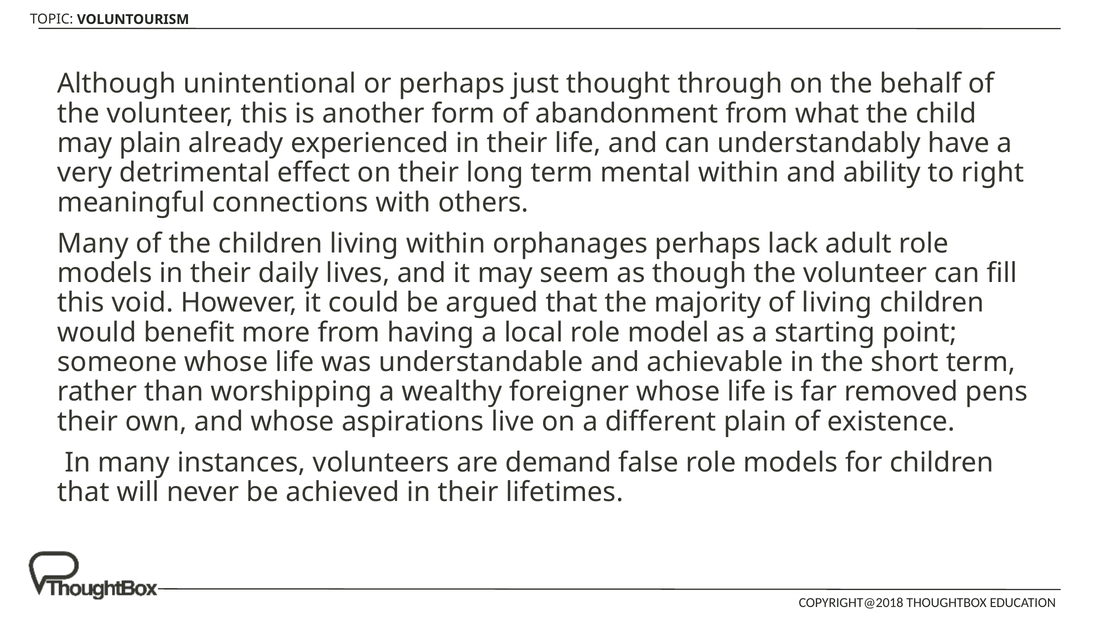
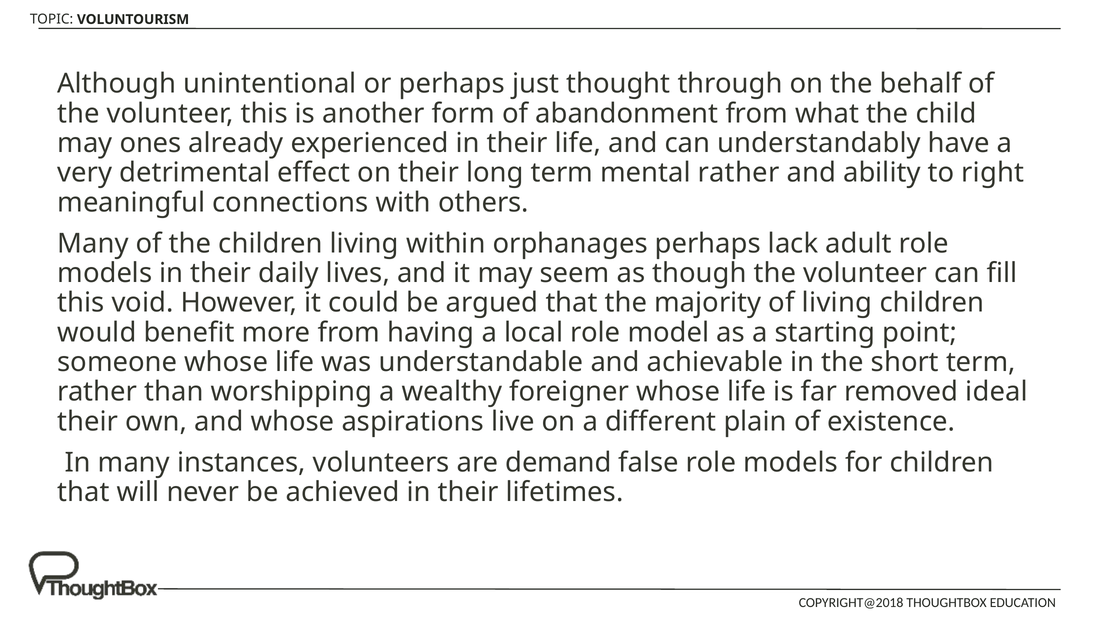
may plain: plain -> ones (150, 143)
mental within: within -> rather (739, 173)
pens: pens -> ideal (997, 392)
